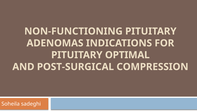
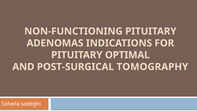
COMPRESSION: COMPRESSION -> TOMOGRAPHY (152, 67)
